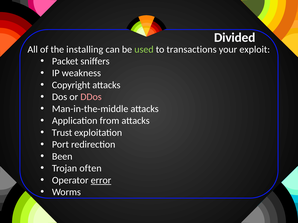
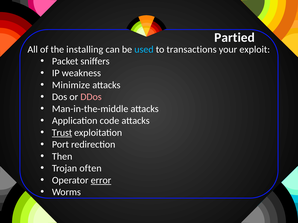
Divided: Divided -> Partied (235, 38)
used colour: light green -> light blue (144, 49)
Copyright: Copyright -> Minimize (71, 85)
from: from -> code (109, 121)
Trust underline: none -> present (62, 133)
Been: Been -> Then (62, 157)
